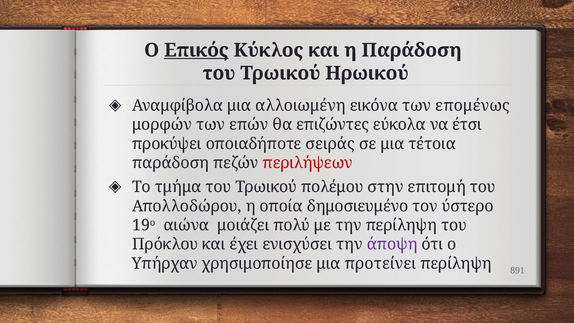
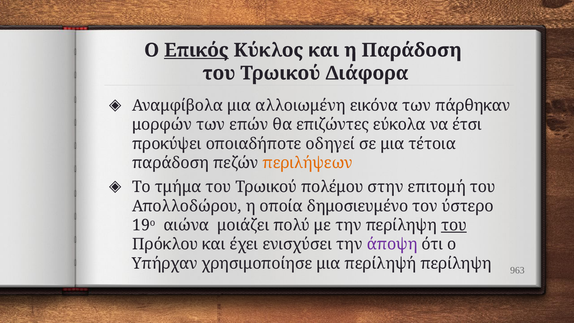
Ηρωικού: Ηρωικού -> Διάφορα (367, 73)
επομένως: επομένως -> πάρθηκαν (473, 106)
σειράς: σειράς -> οδηγεί (330, 144)
περιλήψεων colour: red -> orange (308, 163)
του underline: none -> present (454, 225)
προτείνει: προτείνει -> περίληψή (380, 263)
891: 891 -> 963 (517, 270)
